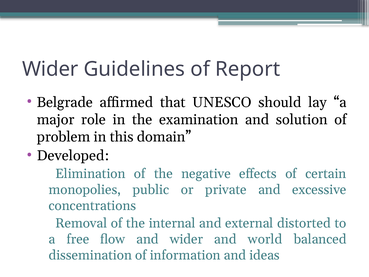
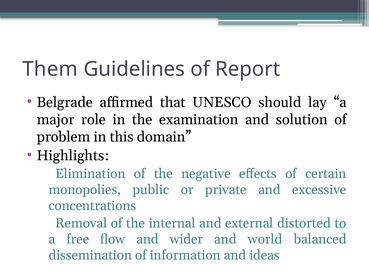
Wider: Wider -> Them (50, 69)
Developed: Developed -> Highlights (73, 155)
